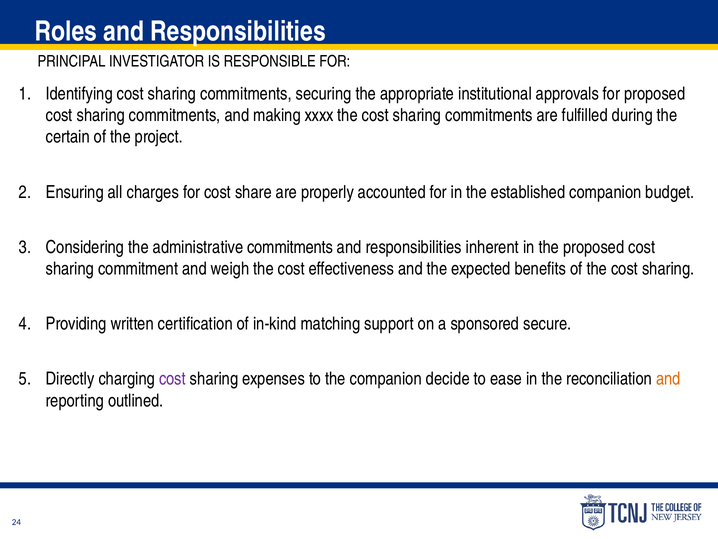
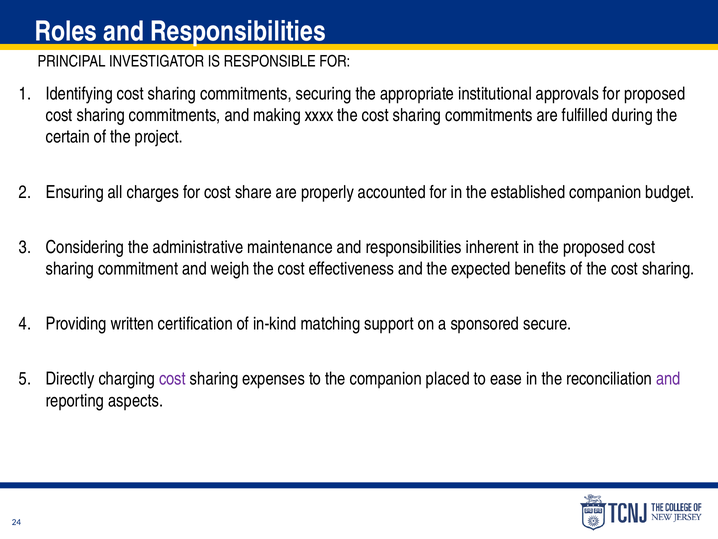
administrative commitments: commitments -> maintenance (290, 247)
decide: decide -> placed (448, 379)
and colour: orange -> purple (668, 379)
outlined: outlined -> aspects (136, 400)
